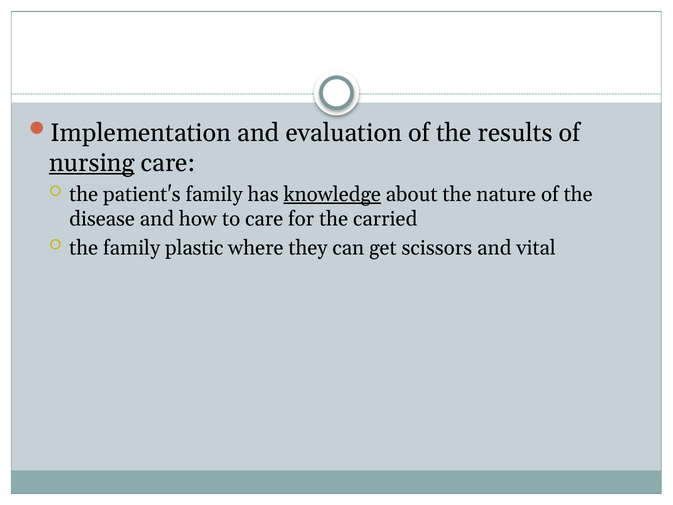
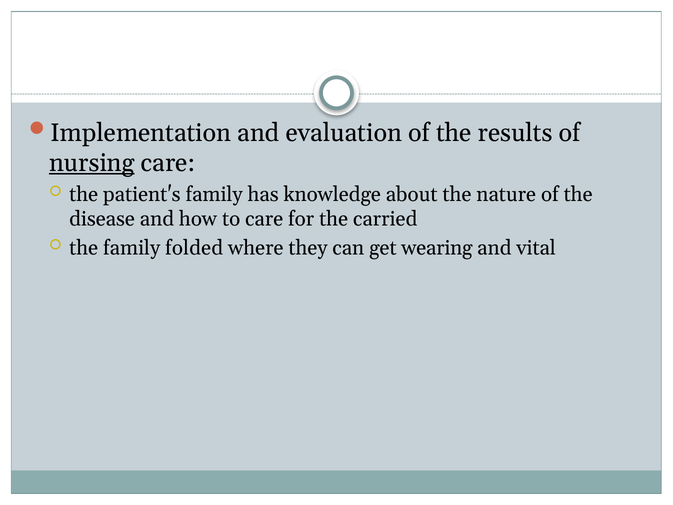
knowledge underline: present -> none (332, 194)
plastic: plastic -> folded (194, 248)
scissors: scissors -> wearing (437, 248)
